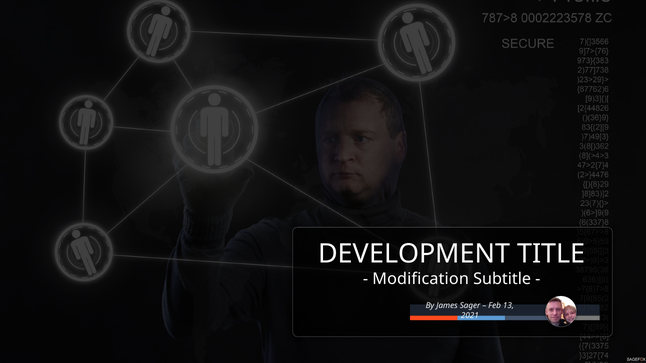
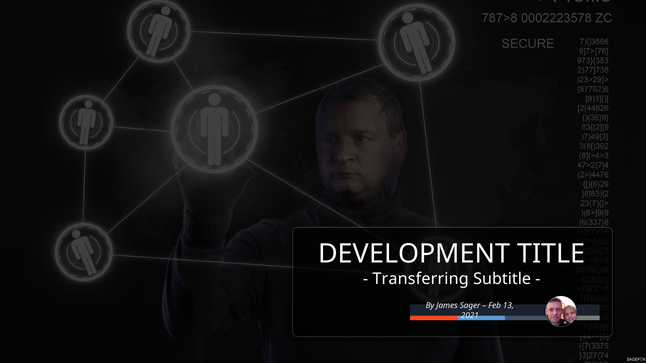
Modification: Modification -> Transferring (421, 279)
